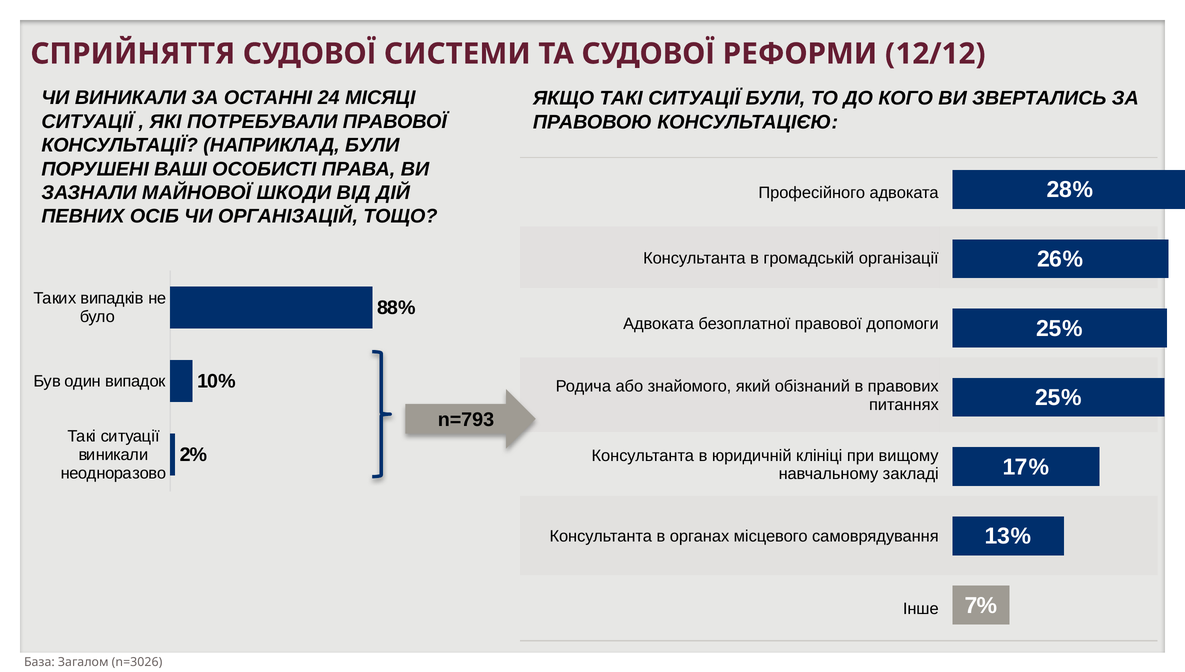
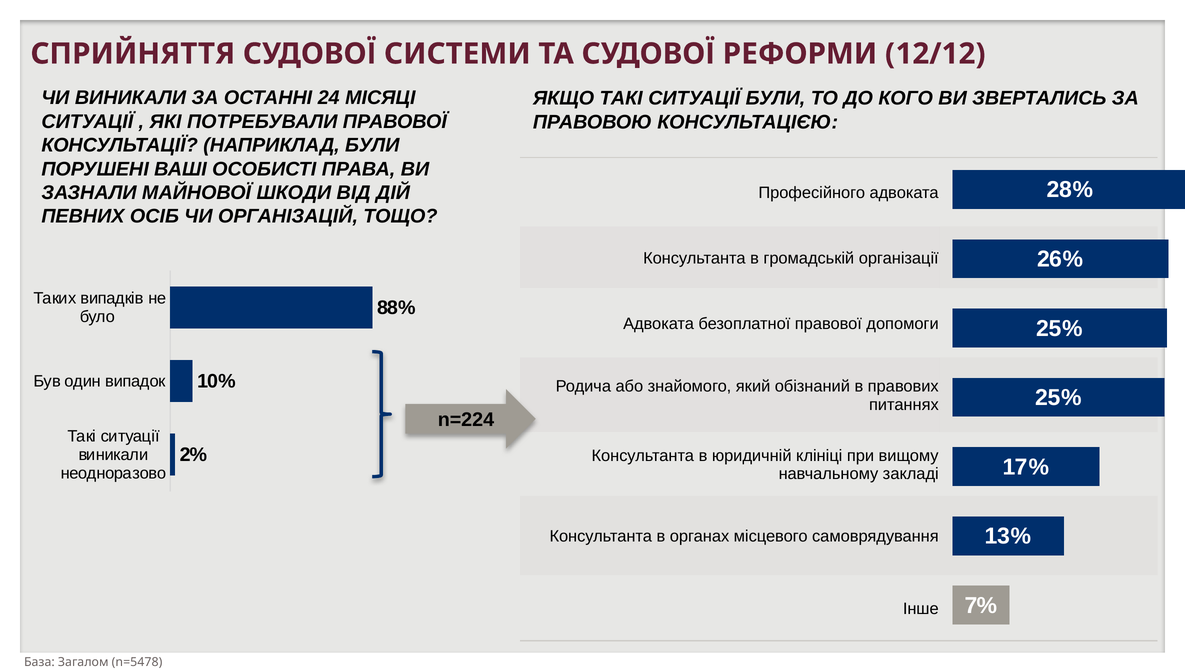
n=793: n=793 -> n=224 (466, 420)
n=3026: n=3026 -> n=5478 (137, 662)
